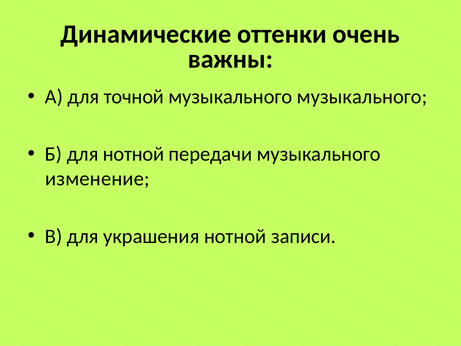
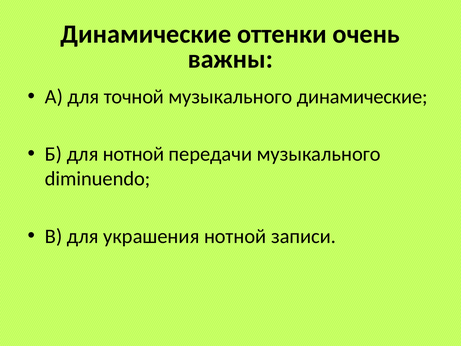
музыкального музыкального: музыкального -> динамические (362, 97)
изменение: изменение -> diminuendo (98, 179)
